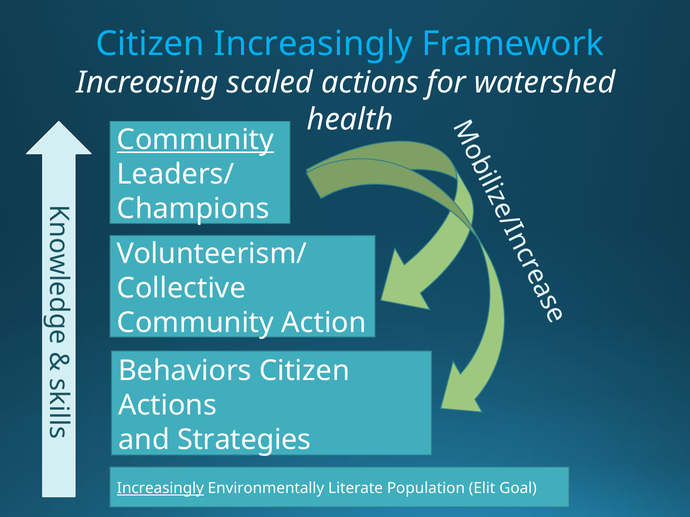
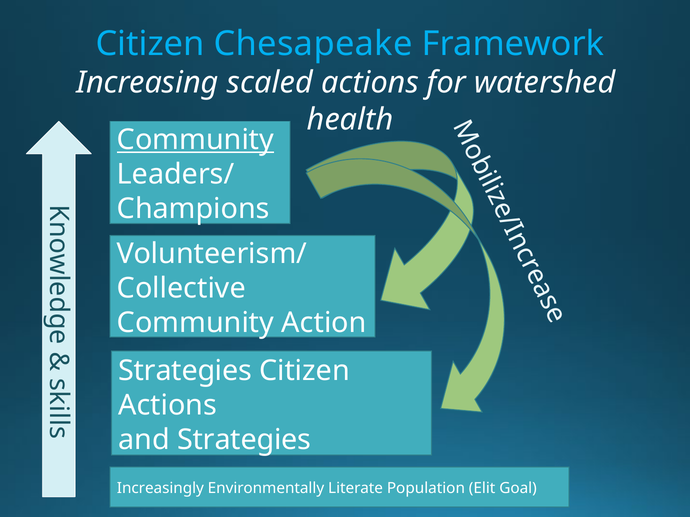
Citizen Increasingly: Increasingly -> Chesapeake (313, 44)
Behaviors: Behaviors -> Strategies (185, 371)
Increasingly underline: present -> none (160, 489)
